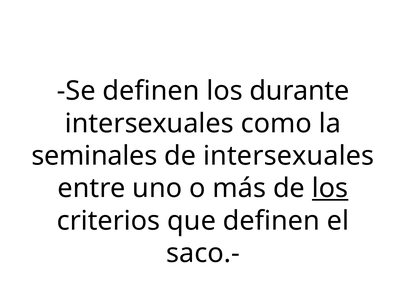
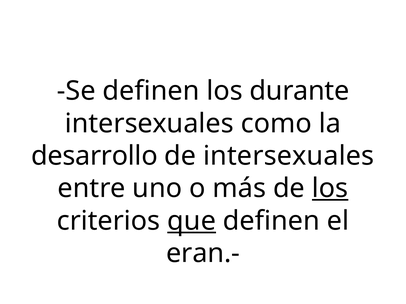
seminales: seminales -> desarrollo (94, 156)
que underline: none -> present (192, 221)
saco.-: saco.- -> eran.- (203, 254)
